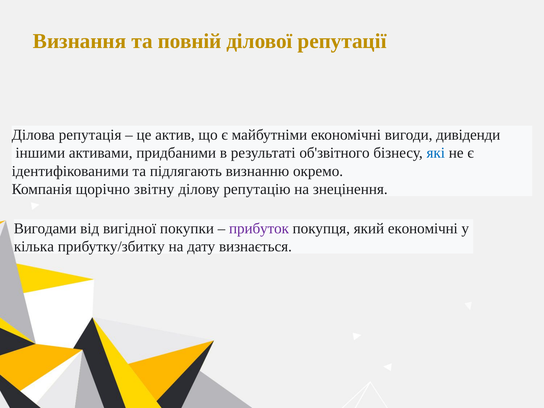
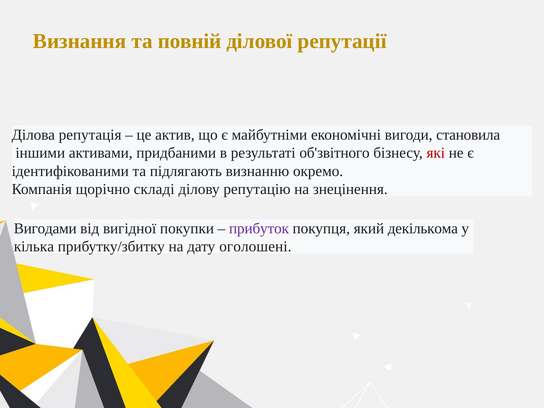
дивіденди: дивіденди -> становила (468, 135)
які colour: blue -> red (436, 153)
звітну: звітну -> складі (154, 189)
який економічні: економічні -> декількома (423, 228)
визнається: визнається -> оголошені (255, 247)
